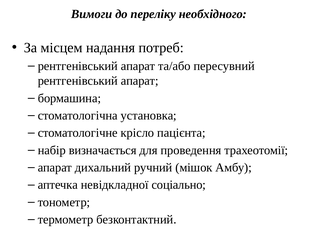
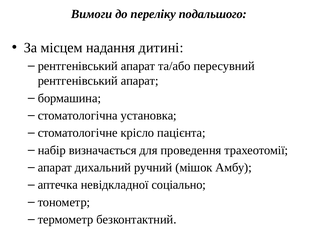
необхідного: необхідного -> подальшого (213, 14)
потреб: потреб -> дитині (161, 48)
